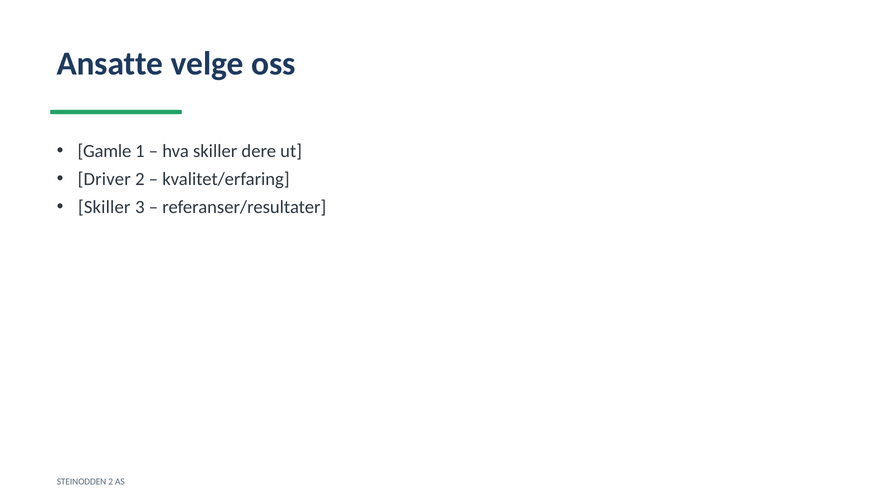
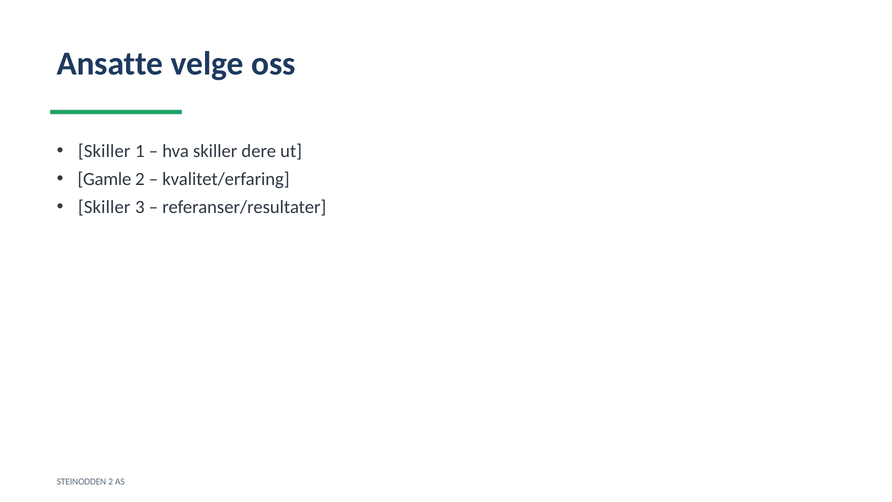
Gamle: Gamle -> Skiller (104, 151)
Driver: Driver -> Gamle (104, 179)
